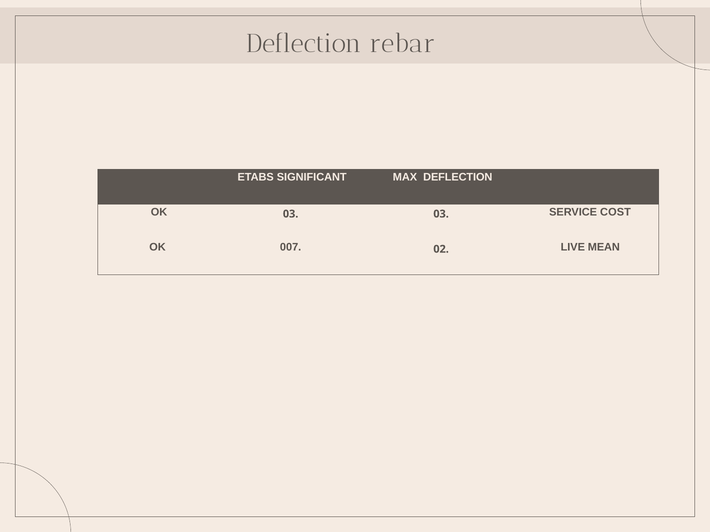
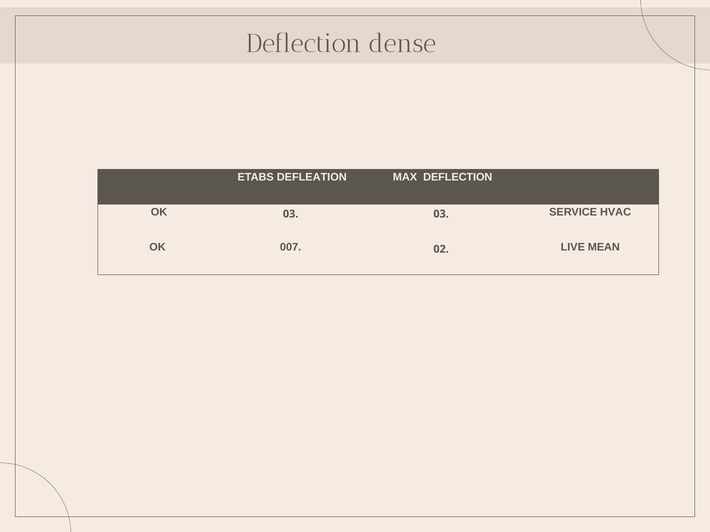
rebar: rebar -> dense (403, 44)
SIGNIFICANT: SIGNIFICANT -> DEFLEATION (312, 177)
COST: COST -> HVAC (616, 212)
